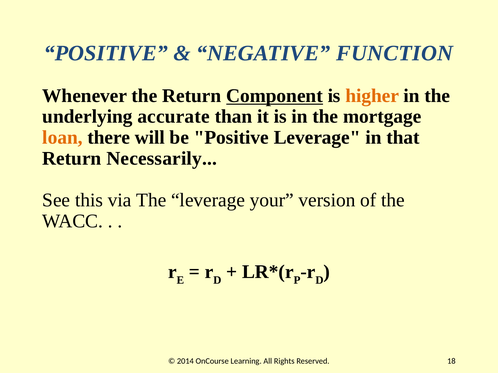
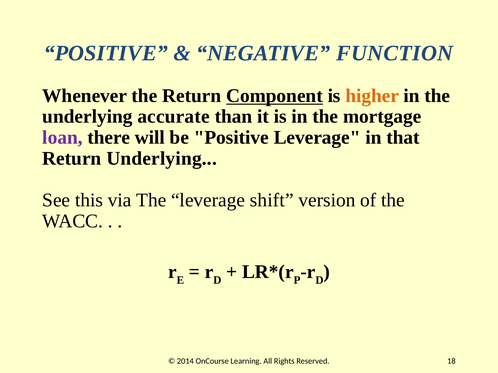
loan colour: orange -> purple (62, 138)
Return Necessarily: Necessarily -> Underlying (162, 159)
your: your -> shift (272, 200)
